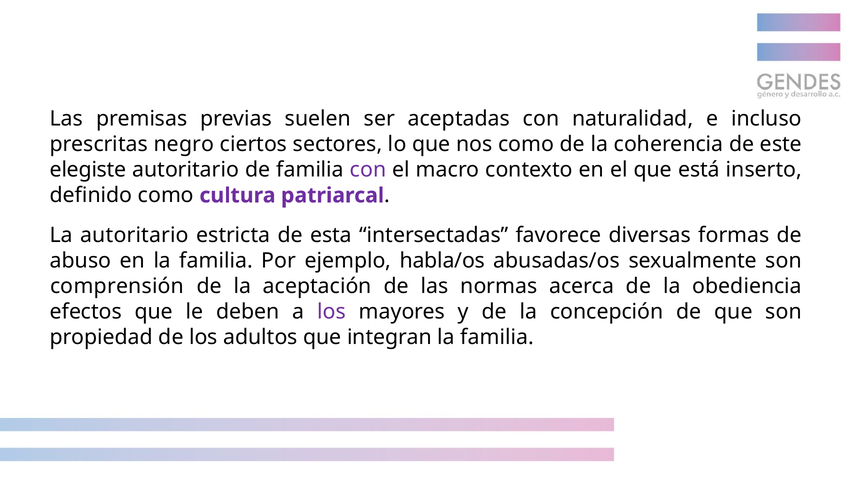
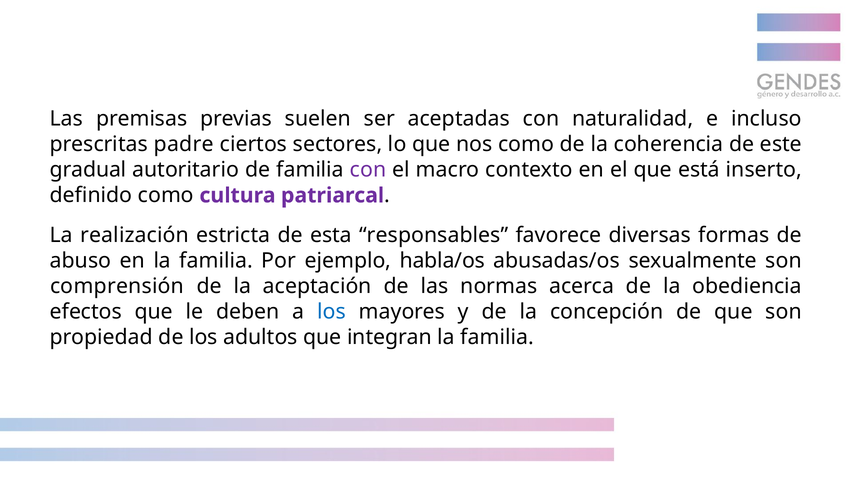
negro: negro -> padre (184, 144)
elegiste: elegiste -> gradual (88, 170)
La autoritario: autoritario -> realización (135, 235)
intersectadas: intersectadas -> responsables (434, 235)
los colour: purple -> blue (332, 312)
